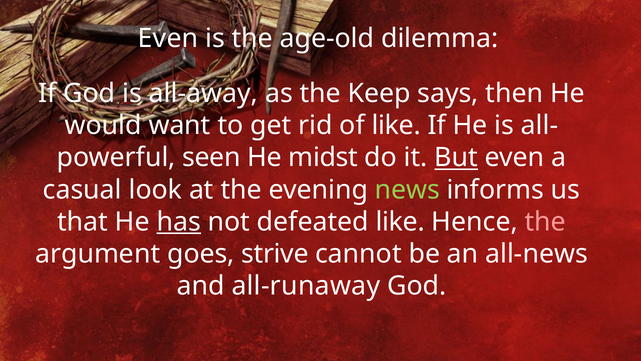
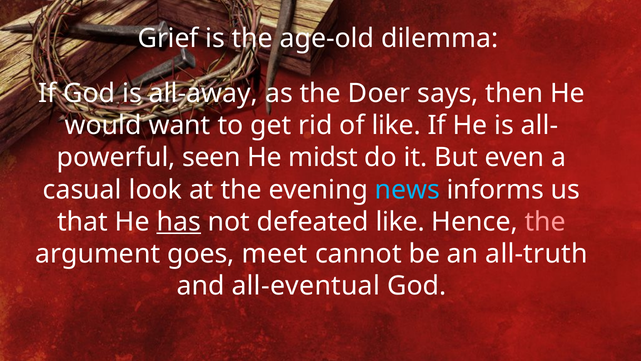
Even: Even -> Grief (168, 38)
Keep: Keep -> Doer (379, 93)
But underline: present -> none (456, 157)
news colour: light green -> light blue (407, 189)
strive: strive -> meet (275, 254)
all-news: all-news -> all-truth (536, 254)
all-runaway: all-runaway -> all-eventual (306, 286)
